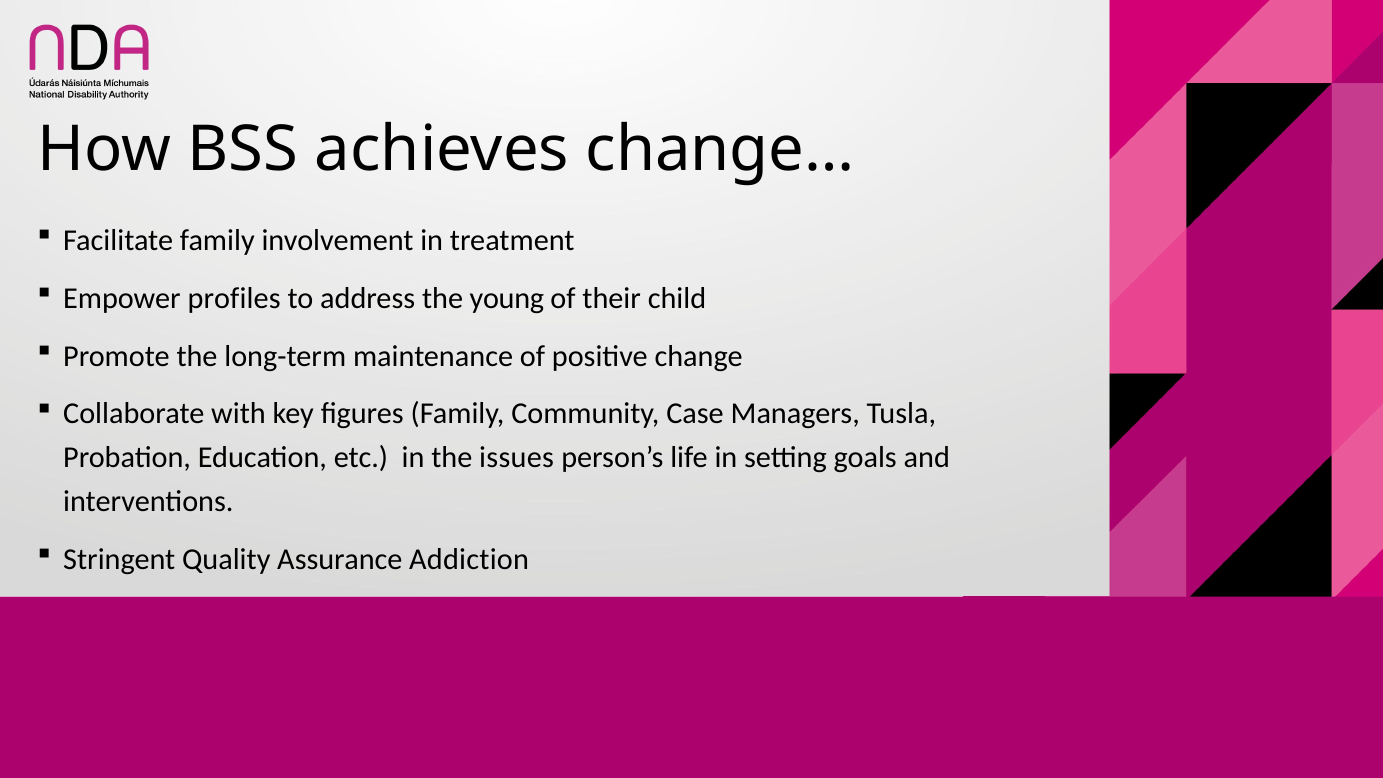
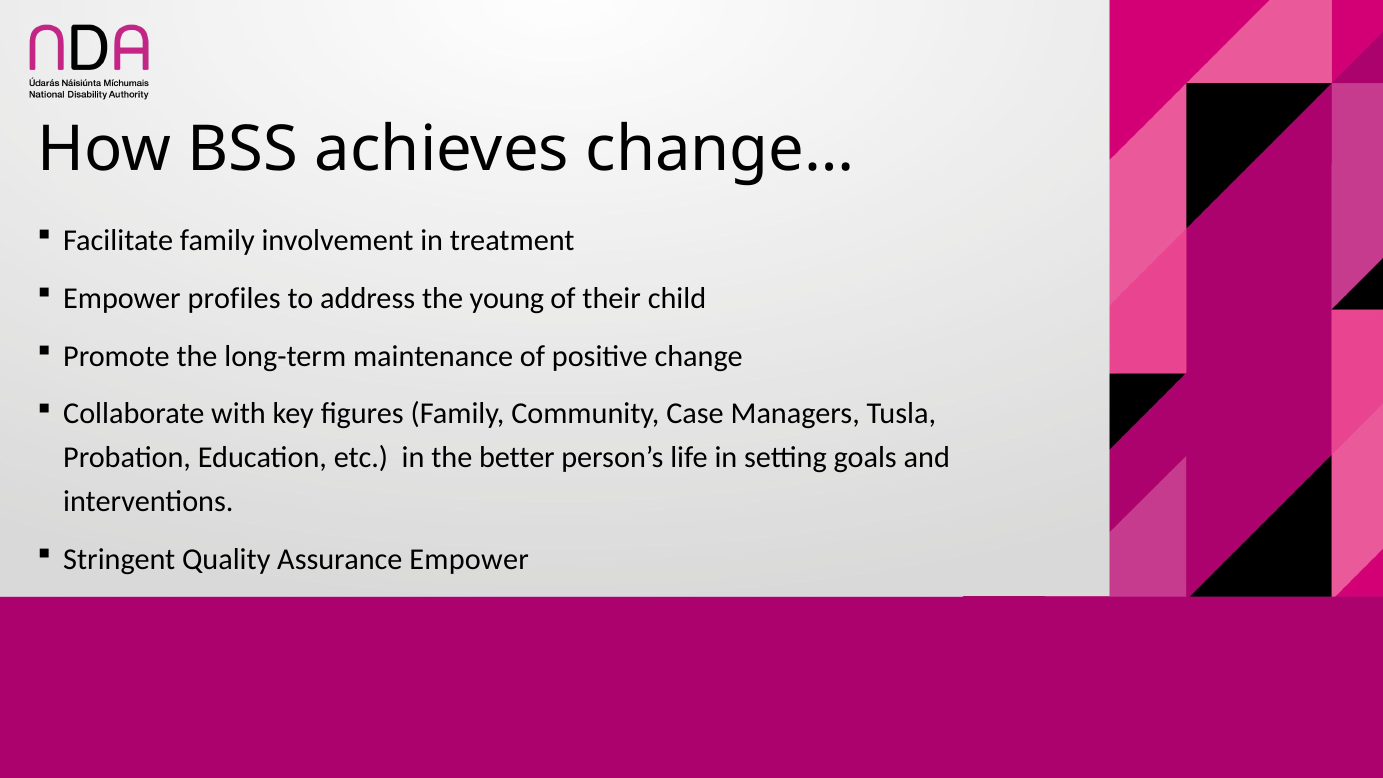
issues: issues -> better (517, 458)
Assurance Addiction: Addiction -> Empower (469, 559)
